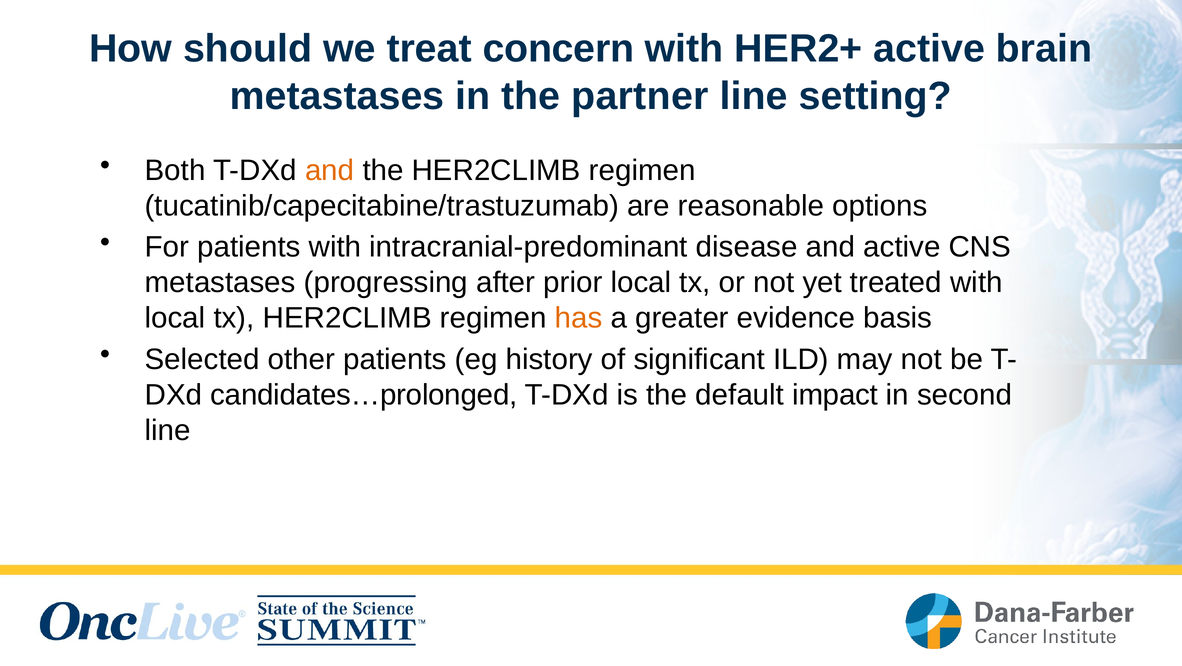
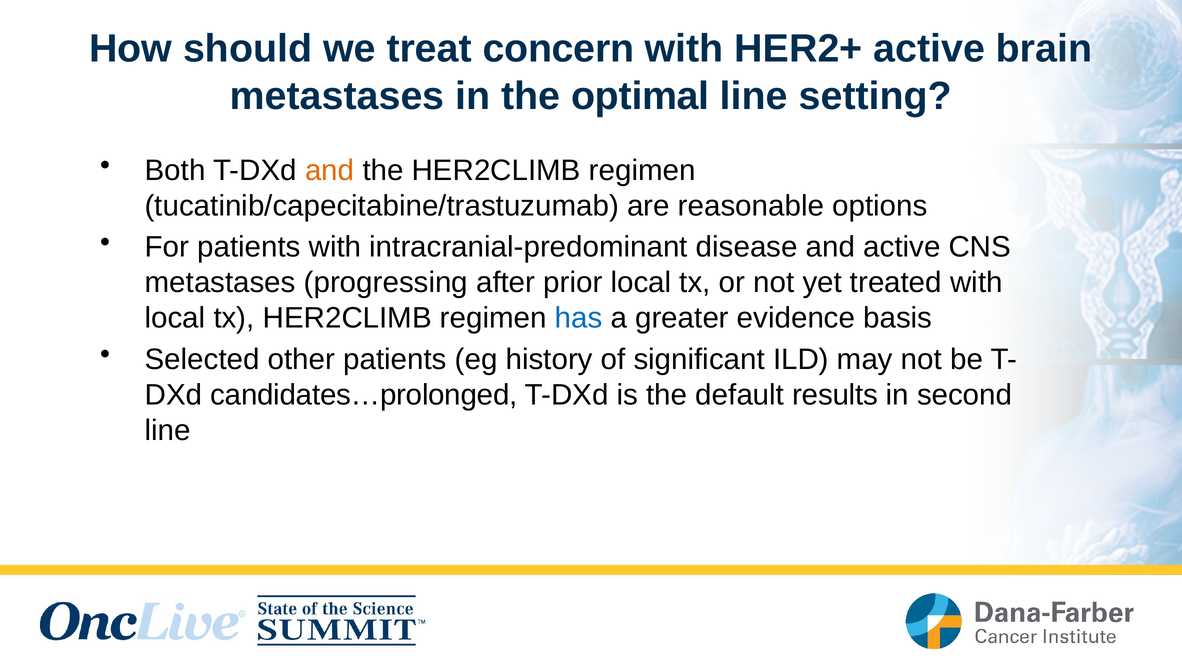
partner: partner -> optimal (640, 96)
has colour: orange -> blue (579, 318)
impact: impact -> results (835, 395)
